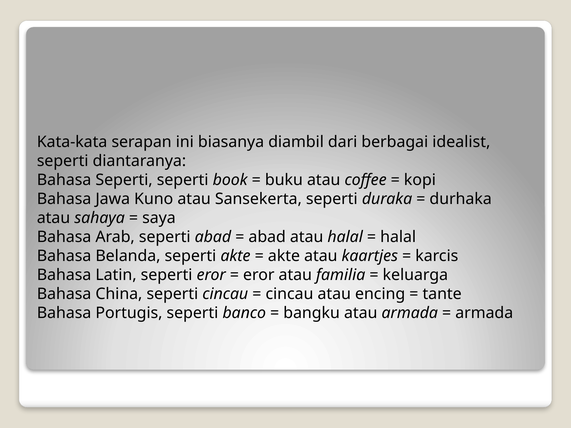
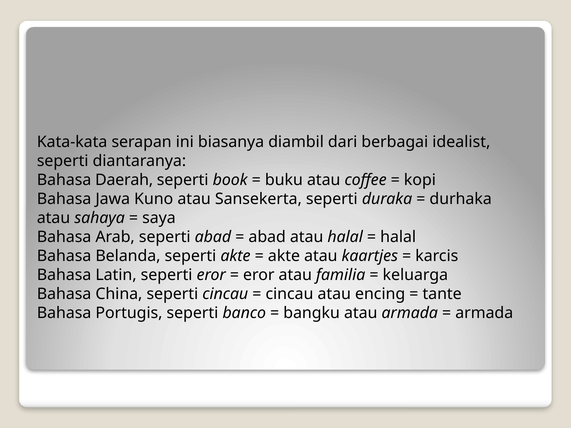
Bahasa Seperti: Seperti -> Daerah (124, 180)
